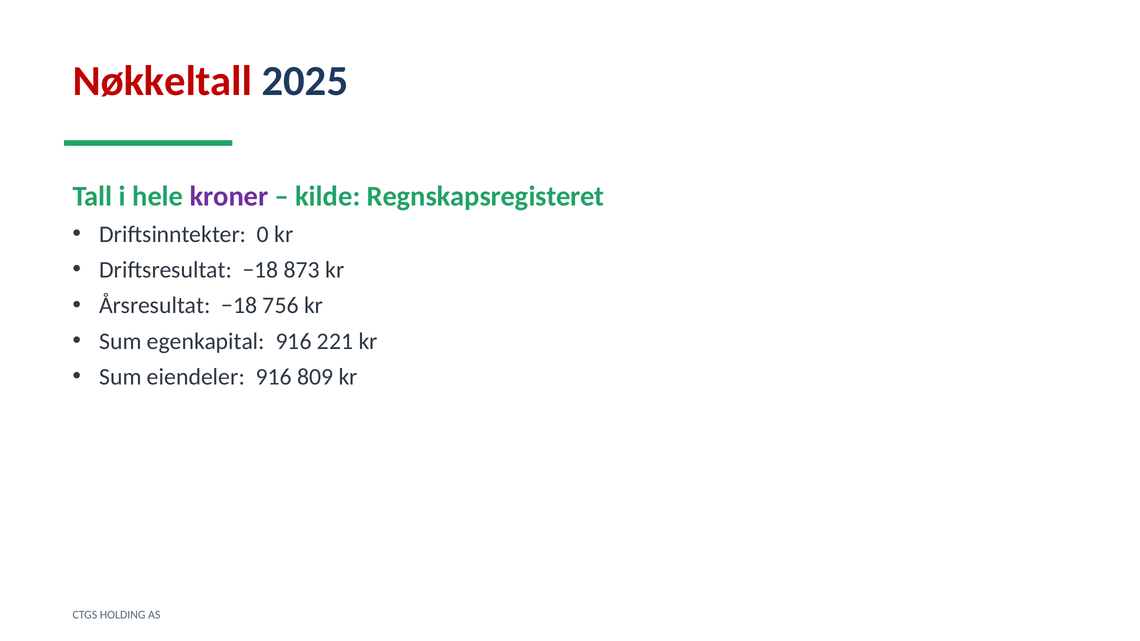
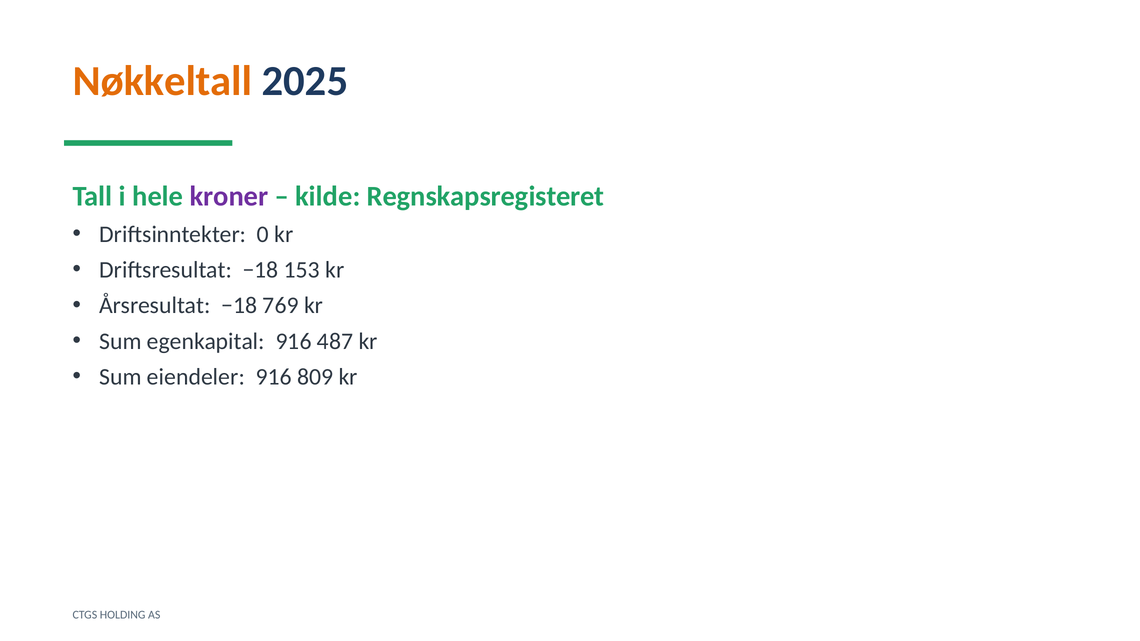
Nøkkeltall colour: red -> orange (162, 81)
873: 873 -> 153 (302, 270)
756: 756 -> 769 (281, 306)
221: 221 -> 487 (335, 341)
